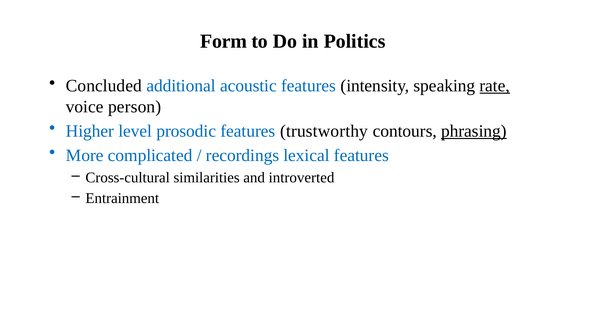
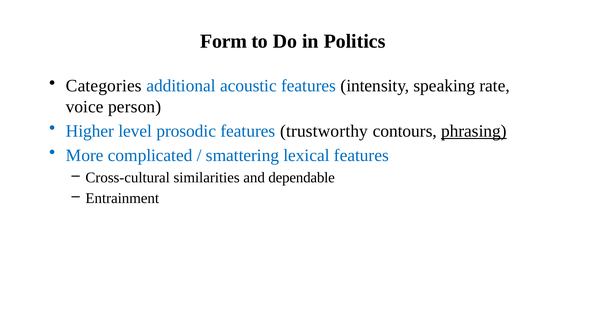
Concluded: Concluded -> Categories (104, 86)
rate underline: present -> none (495, 86)
recordings: recordings -> smattering (243, 155)
introverted: introverted -> dependable (302, 178)
